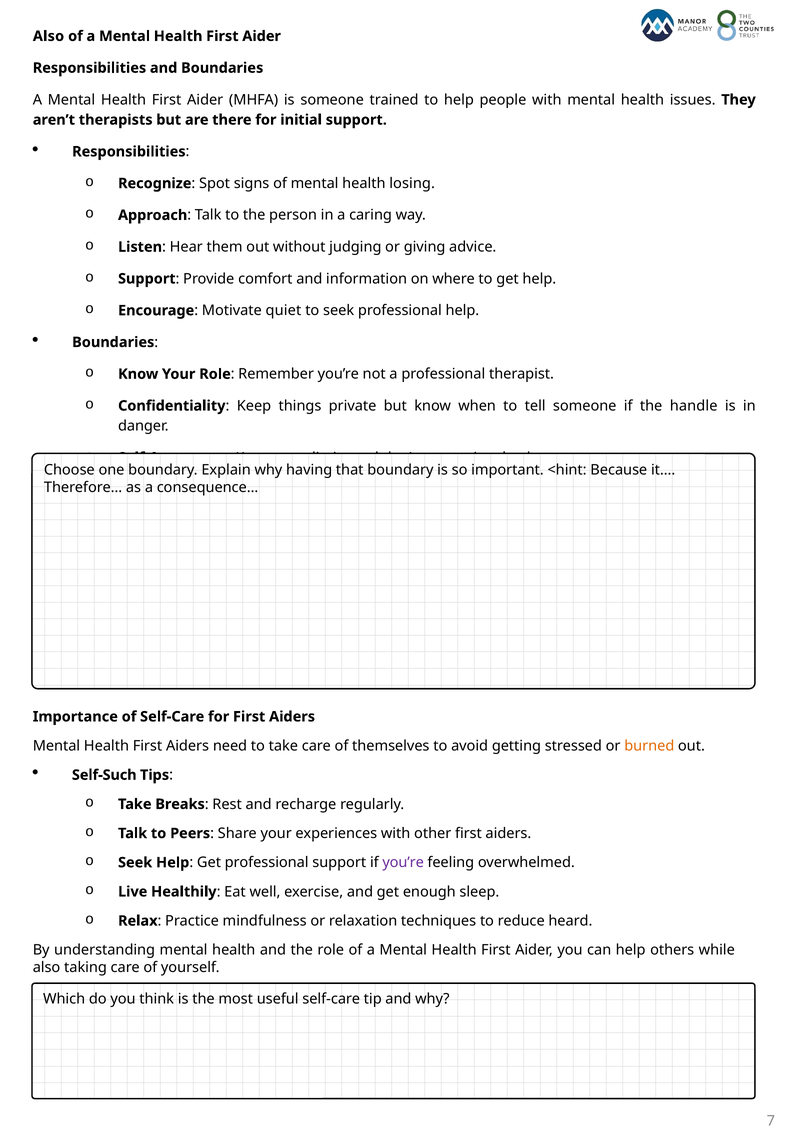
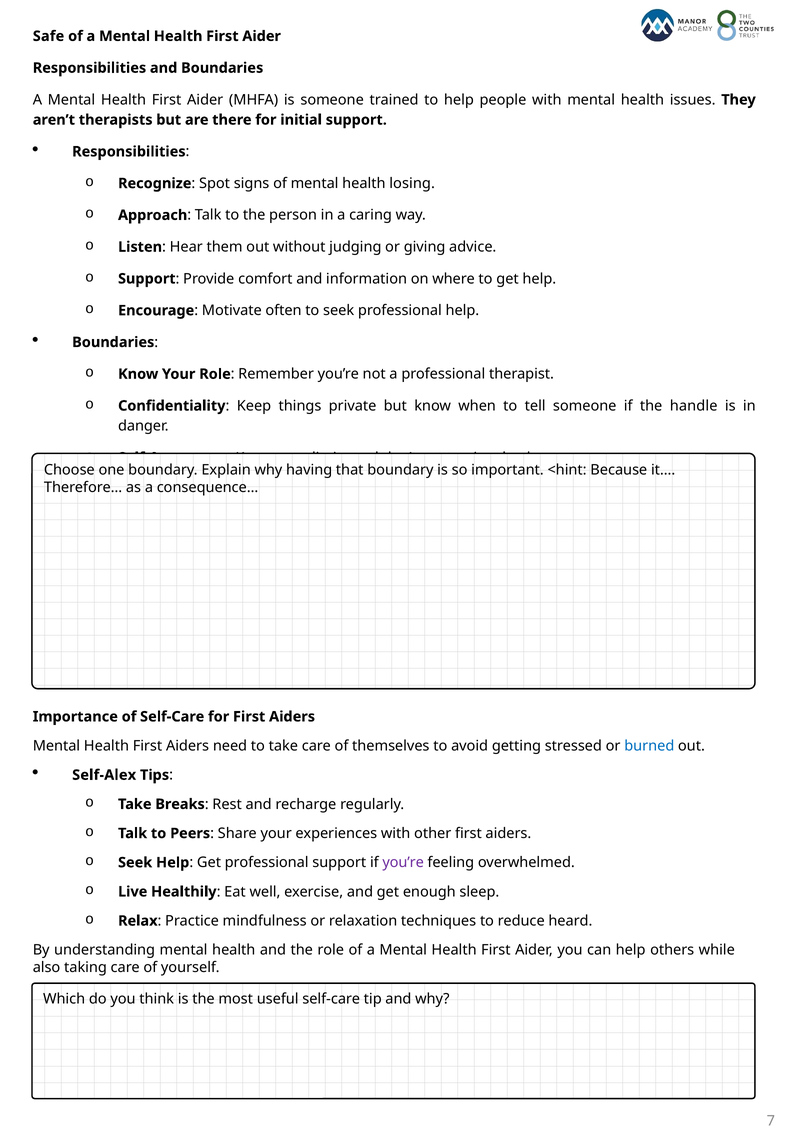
Also: Also -> Safe (49, 36)
quiet: quiet -> often (284, 310)
burned colour: orange -> blue (649, 746)
Self-Such: Self-Such -> Self-Alex (104, 775)
